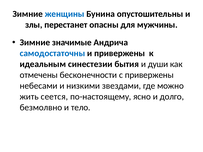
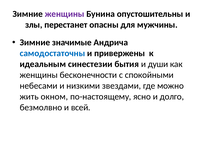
женщины colour: blue -> purple (65, 14)
отмечены: отмечены -> женщины (39, 75)
с привержены: привержены -> спокойными (149, 75)
сеется: сеется -> окном (54, 97)
тело: тело -> всей (81, 108)
